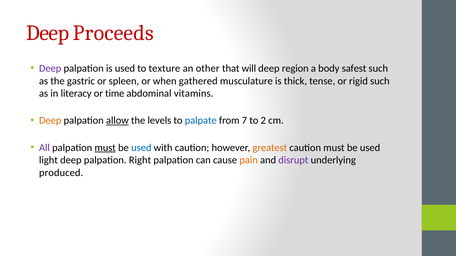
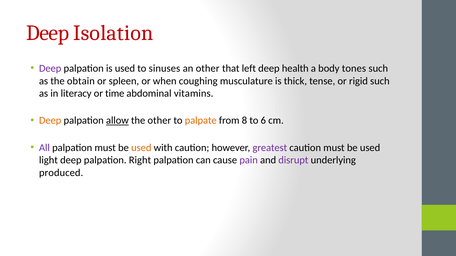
Proceeds: Proceeds -> Isolation (113, 33)
texture: texture -> sinuses (164, 69)
will: will -> left (249, 69)
region: region -> health (295, 69)
safest: safest -> tones (354, 69)
gastric: gastric -> obtain (81, 81)
gathered: gathered -> coughing (198, 81)
the levels: levels -> other (159, 121)
palpate colour: blue -> orange (201, 121)
7: 7 -> 8 (244, 121)
2: 2 -> 6 (263, 121)
must underline: present -> none (105, 148)
used colour: blue -> orange (141, 148)
greatest colour: orange -> purple (270, 148)
pain colour: orange -> purple (249, 160)
